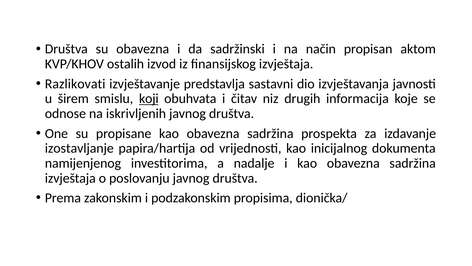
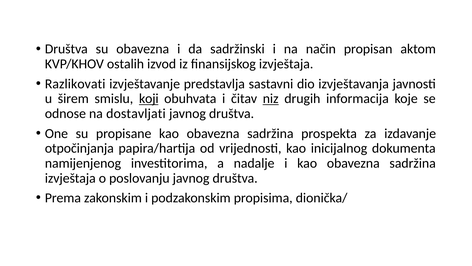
niz underline: none -> present (271, 99)
iskrivljenih: iskrivljenih -> dostavljati (136, 113)
izostavljanje: izostavljanje -> otpočinjanja (79, 148)
